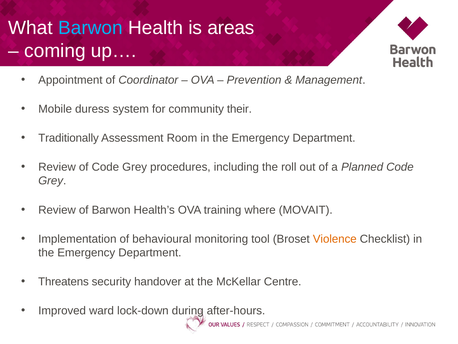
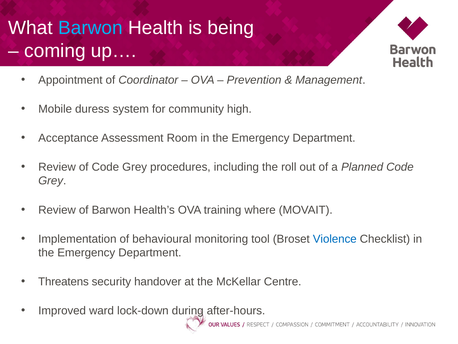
areas: areas -> being (231, 28)
their: their -> high (239, 109)
Traditionally: Traditionally -> Acceptance (68, 138)
Violence colour: orange -> blue (335, 239)
